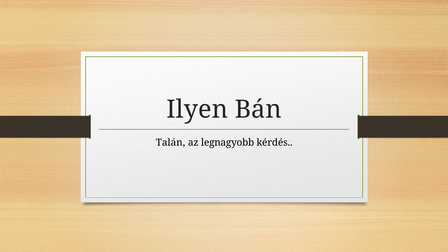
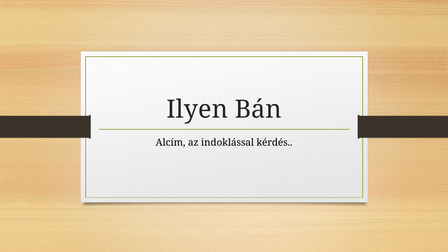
Talán: Talán -> Alcím (171, 143)
legnagyobb: legnagyobb -> indoklással (228, 143)
